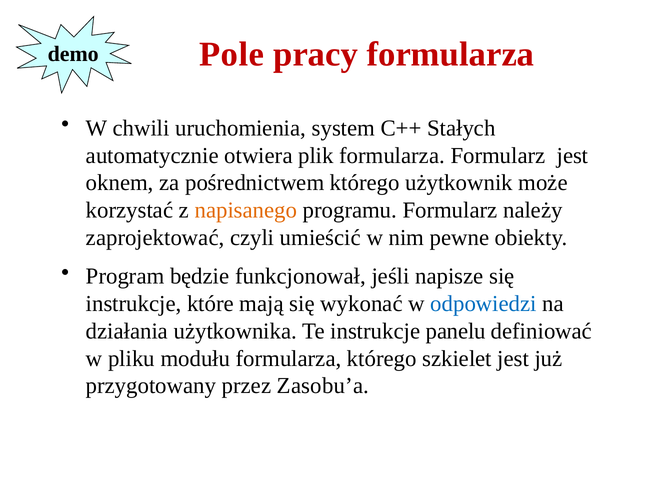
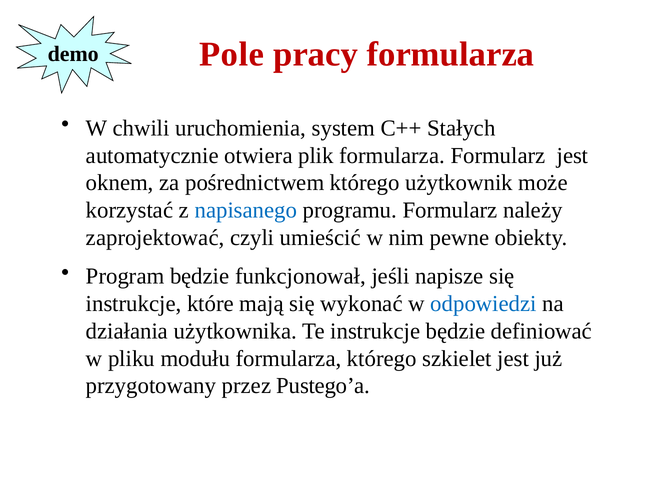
napisanego colour: orange -> blue (246, 210)
instrukcje panelu: panelu -> będzie (456, 331)
Zasobu’a: Zasobu’a -> Pustego’a (323, 386)
